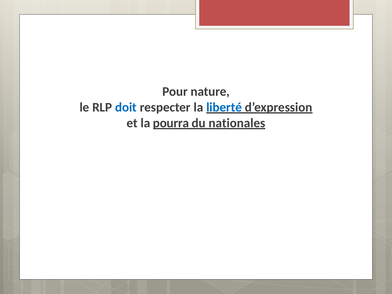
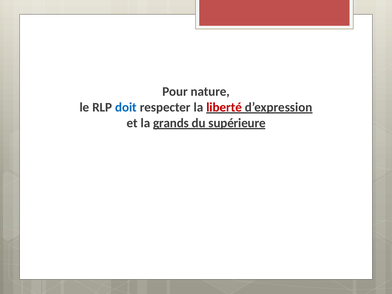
liberté colour: blue -> red (224, 107)
pourra: pourra -> grands (171, 123)
nationales: nationales -> supérieure (237, 123)
